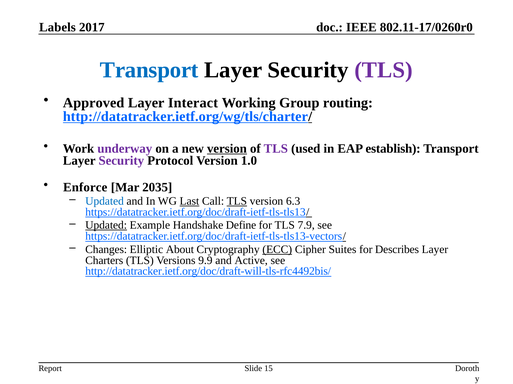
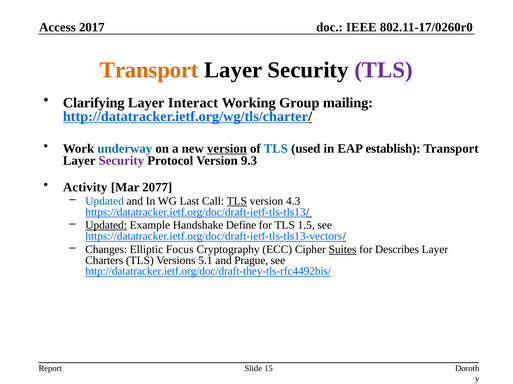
Labels: Labels -> Access (57, 27)
Transport colour: blue -> orange (149, 70)
Approved: Approved -> Clarifying (94, 103)
routing: routing -> mailing (348, 103)
underway colour: purple -> blue (125, 149)
TLS colour: purple -> blue (276, 149)
1.0: 1.0 -> 9.3 (249, 161)
Enforce: Enforce -> Activity (85, 188)
2035: 2035 -> 2077 (157, 188)
Last underline: present -> none (189, 201)
6.3: 6.3 -> 4.3 (293, 201)
7.9: 7.9 -> 1.5 (306, 226)
About: About -> Focus (180, 250)
ECC underline: present -> none (277, 250)
Suites underline: none -> present (343, 250)
9.9: 9.9 -> 5.1 (205, 261)
Active: Active -> Prague (251, 261)
http://datatracker.ietf.org/doc/draft-will-tls-rfc4492bis/: http://datatracker.ietf.org/doc/draft-will-tls-rfc4492bis/ -> http://datatracker.ietf.org/doc/draft-they-tls-rfc4492bis/ (208, 272)
